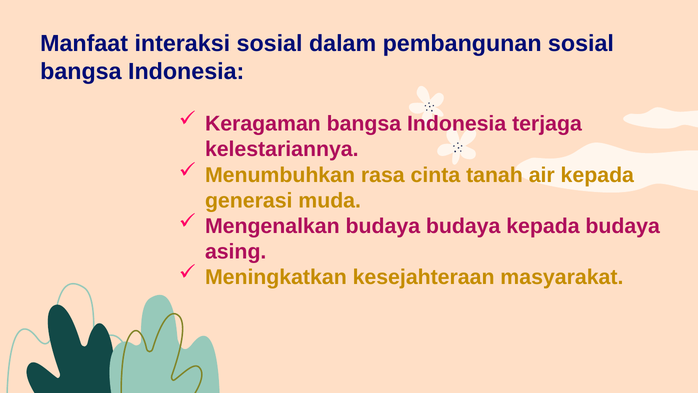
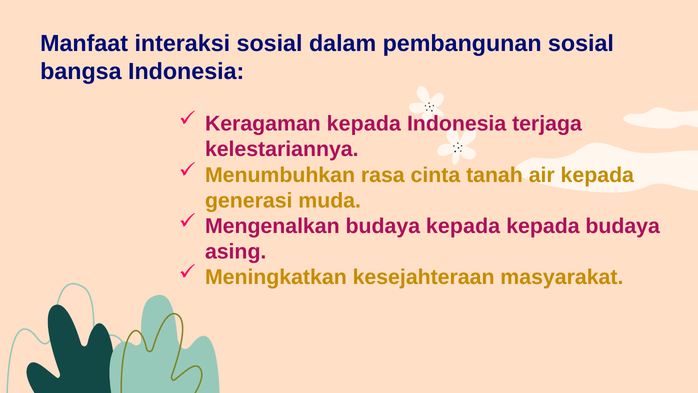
Keragaman bangsa: bangsa -> kepada (364, 124)
budaya budaya: budaya -> kepada (463, 226)
